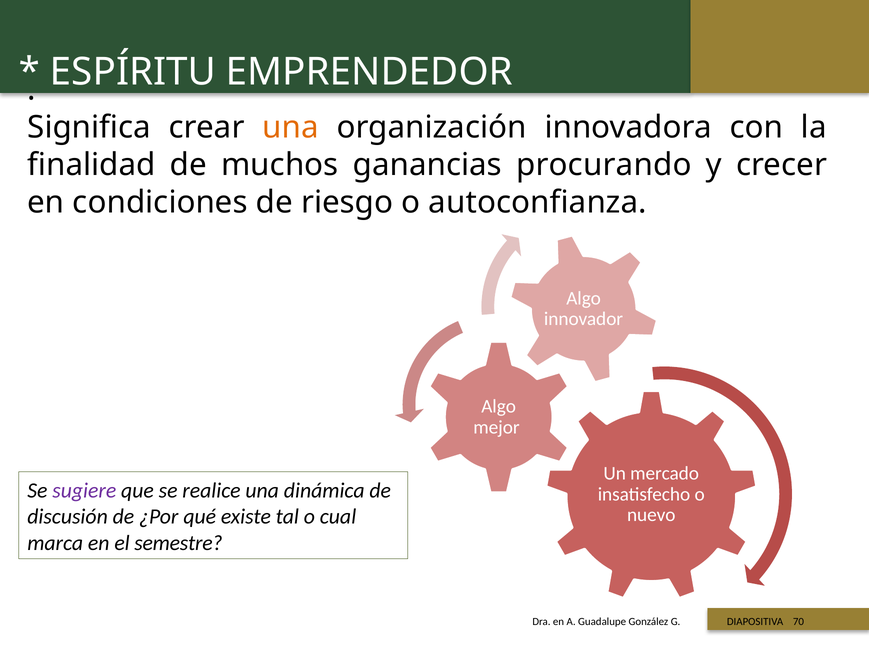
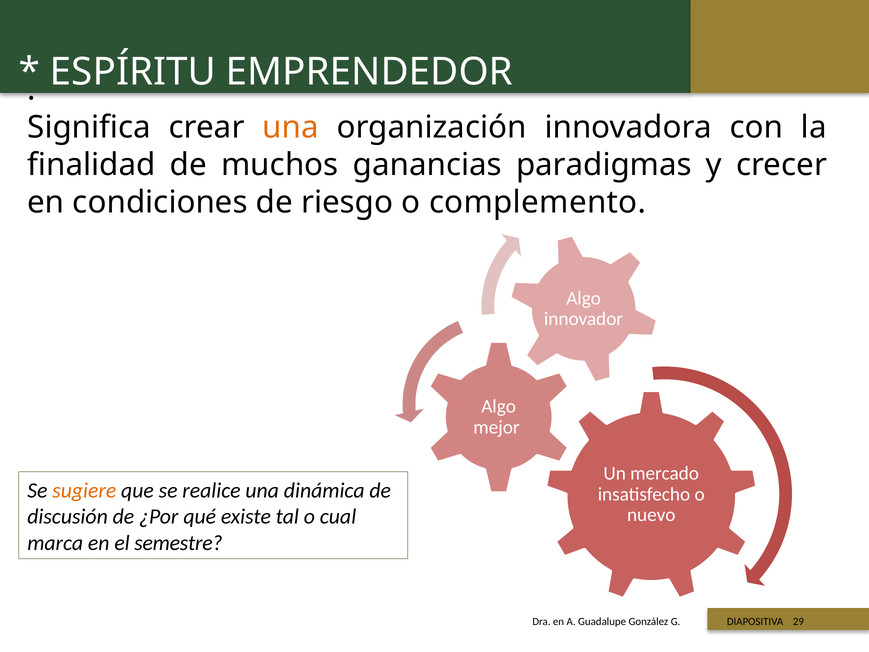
procurando: procurando -> paradigmas (604, 165)
autoconfianza: autoconfianza -> complemento (538, 202)
sugiere colour: purple -> orange (84, 491)
70: 70 -> 29 (798, 622)
